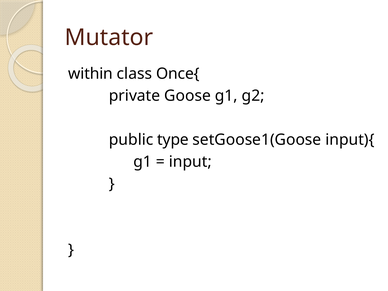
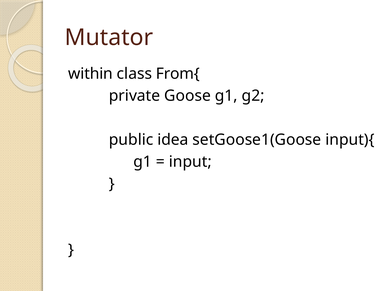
Once{: Once{ -> From{ (178, 74)
type: type -> idea (173, 140)
